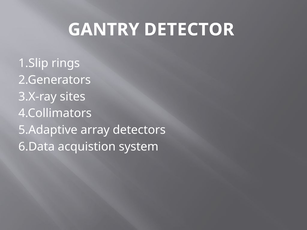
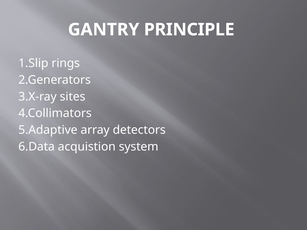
DETECTOR: DETECTOR -> PRINCIPLE (189, 30)
